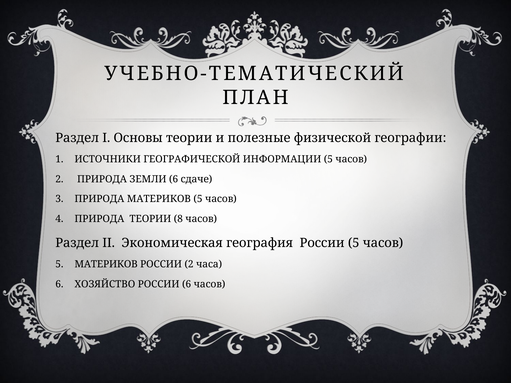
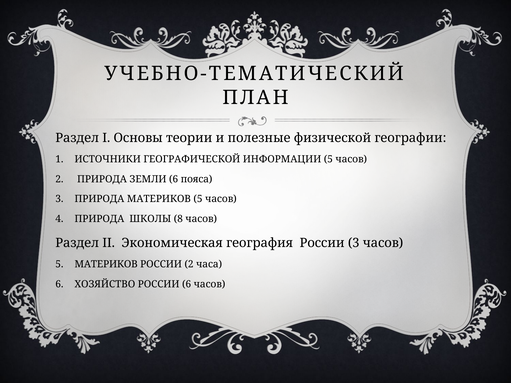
сдаче: сдаче -> пояса (196, 179)
ПРИРОДА ТЕОРИИ: ТЕОРИИ -> ШКОЛЫ (150, 219)
России 5: 5 -> 3 (354, 243)
